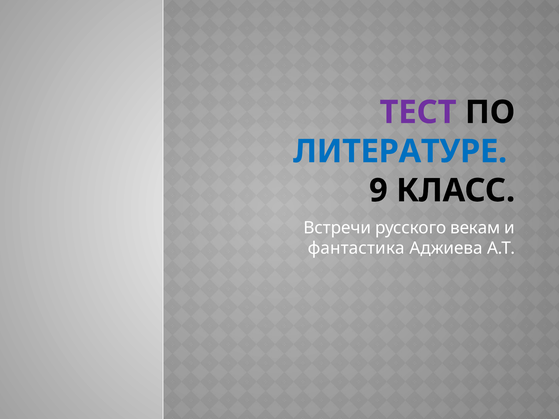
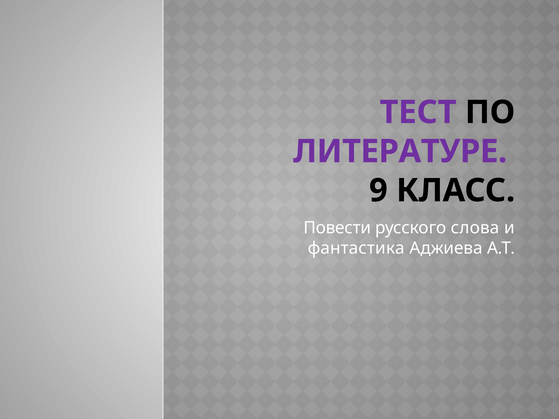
ЛИТЕРАТУРЕ colour: blue -> purple (400, 152)
Встречи: Встречи -> Повести (337, 228)
векам: векам -> слова (475, 228)
